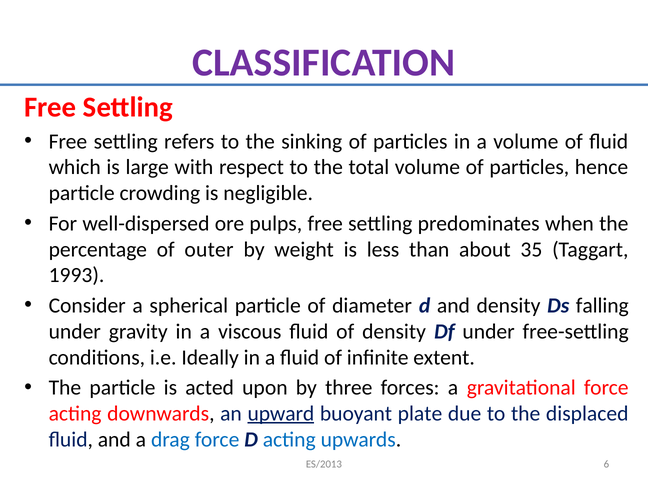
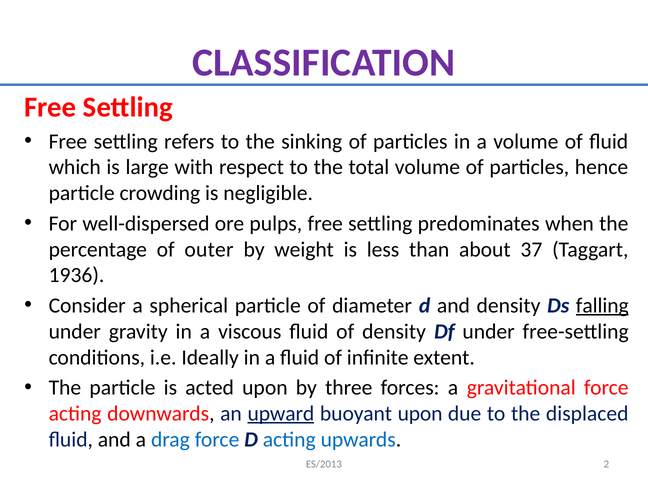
35: 35 -> 37 (531, 249)
1993: 1993 -> 1936 (77, 275)
falling underline: none -> present (602, 306)
buoyant plate: plate -> upon (420, 414)
6: 6 -> 2 (606, 464)
